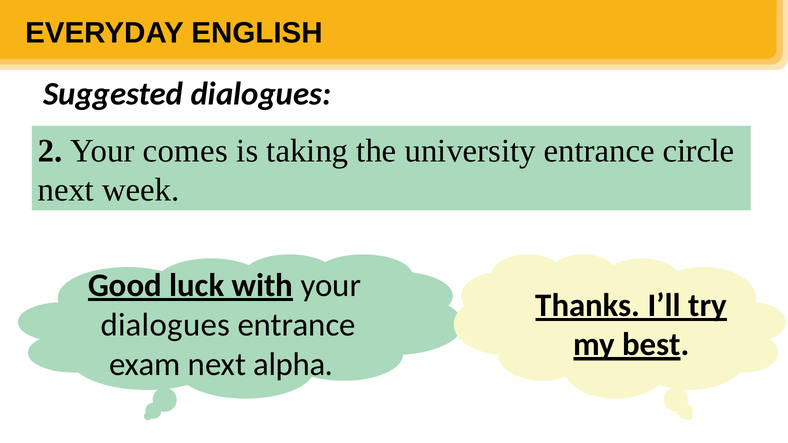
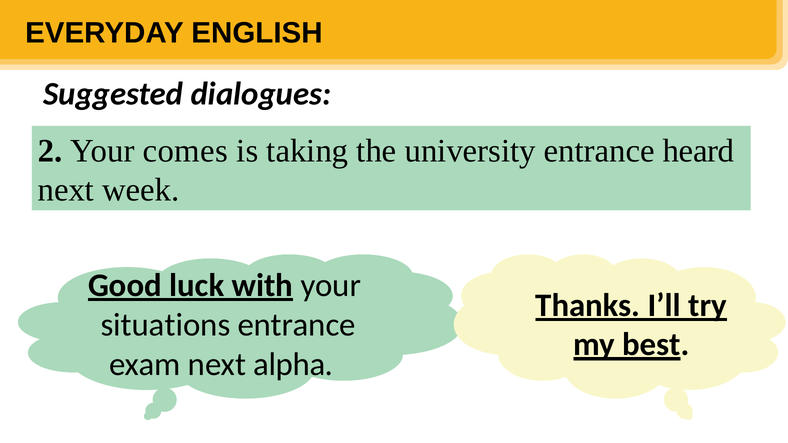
circle: circle -> heard (699, 151)
dialogues: dialogues -> situations (165, 325)
